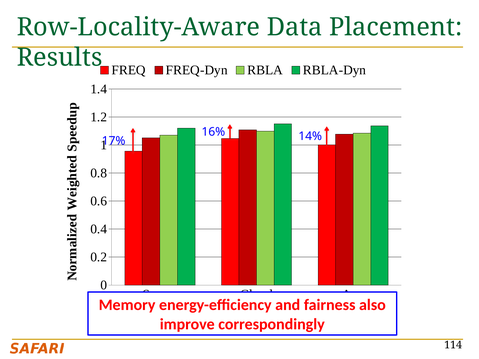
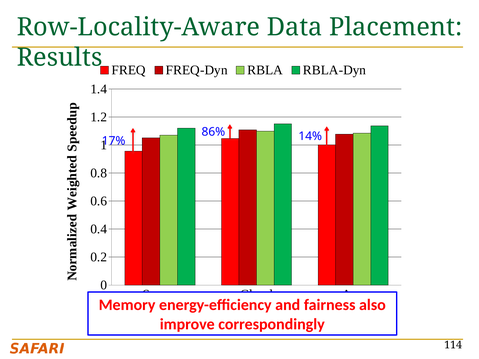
16%: 16% -> 86% (213, 132)
